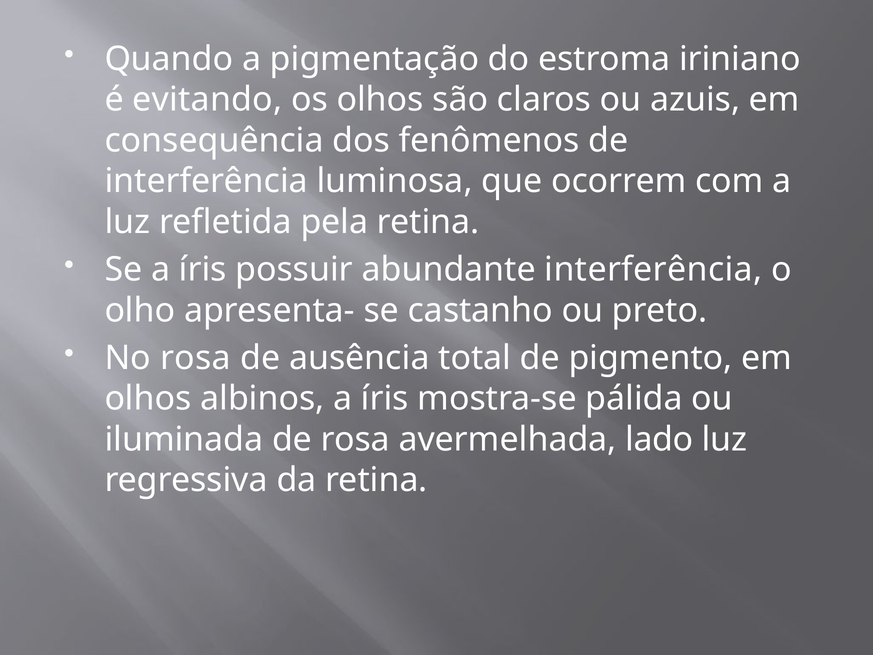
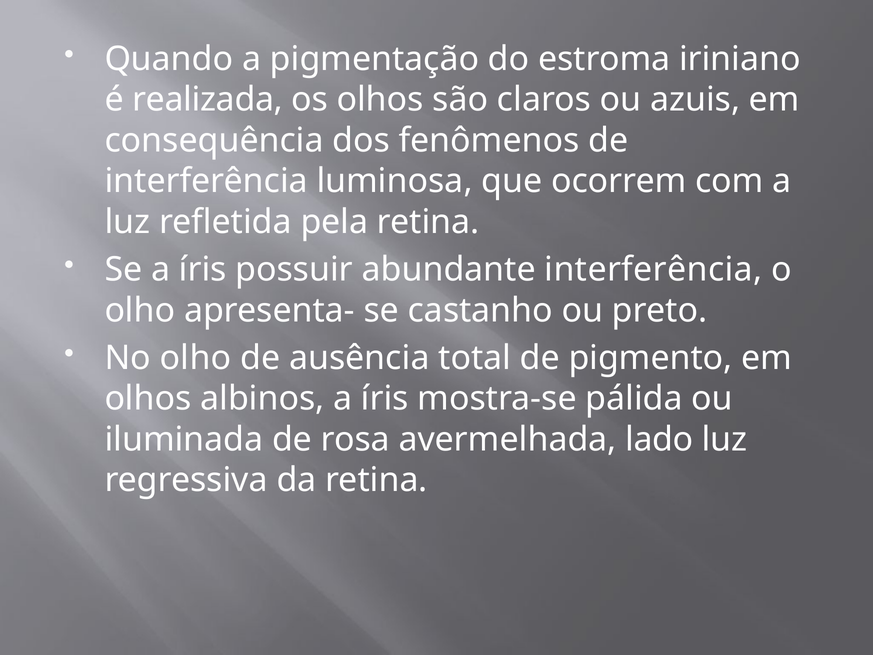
evitando: evitando -> realizada (208, 100)
No rosa: rosa -> olho (195, 358)
